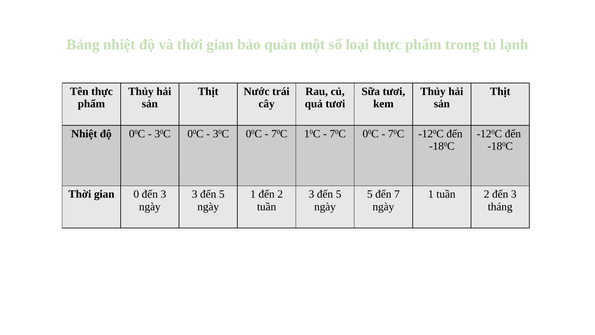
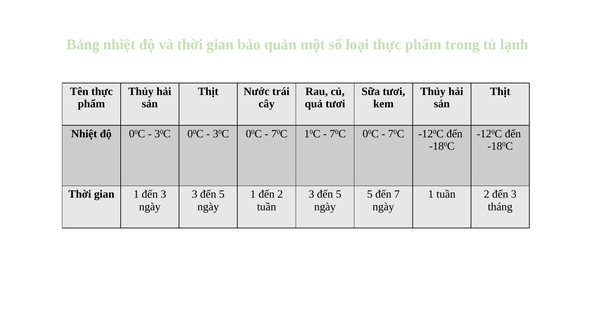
gian 0: 0 -> 1 (136, 194)
